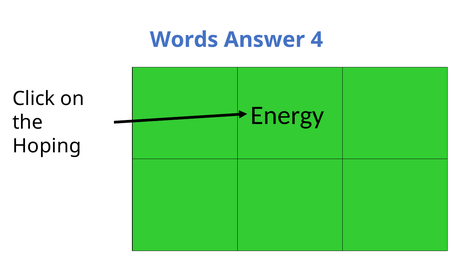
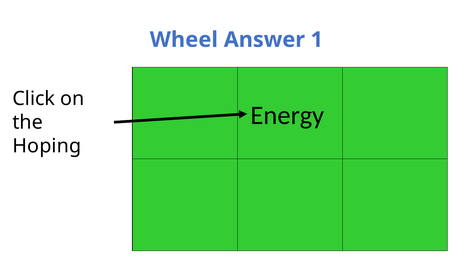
Words: Words -> Wheel (184, 40)
4: 4 -> 1 (317, 40)
